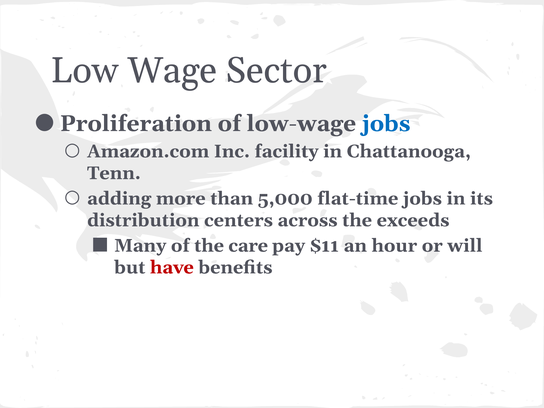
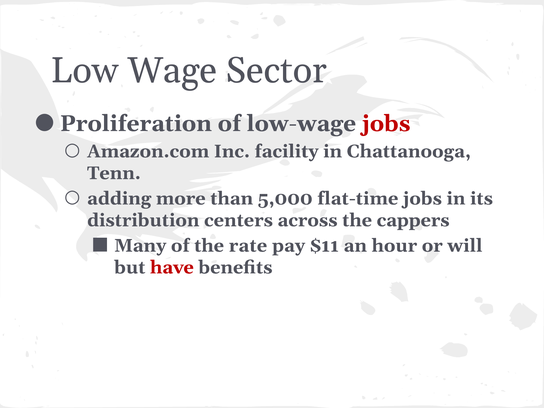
jobs colour: blue -> red (386, 124)
exceeds: exceeds -> cappers (413, 220)
care: care -> rate (248, 246)
